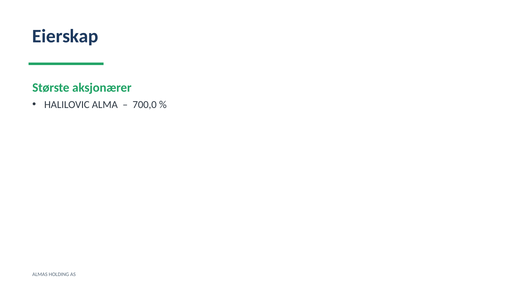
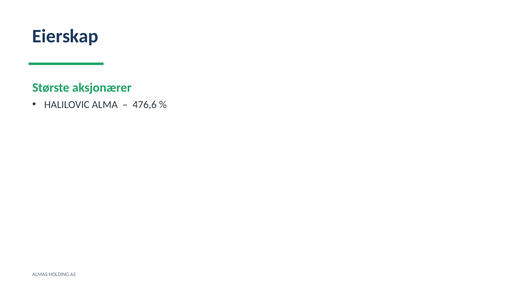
700,0: 700,0 -> 476,6 (145, 104)
